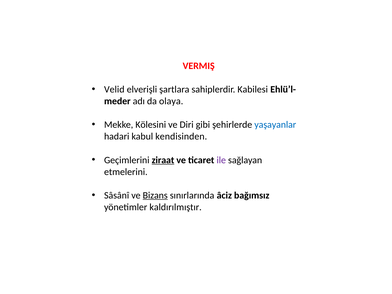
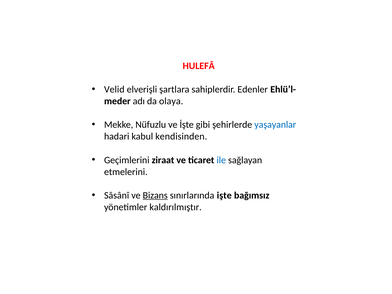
VERMIŞ: VERMIŞ -> HULEFÂ (199, 66)
Kabilesi: Kabilesi -> Edenler (253, 89)
Kölesini: Kölesini -> Nüfuzlu (151, 125)
Diri: Diri -> İşte (187, 125)
ziraat underline: present -> none (163, 160)
ile colour: purple -> blue (221, 160)
âciz: âciz -> işte (224, 195)
